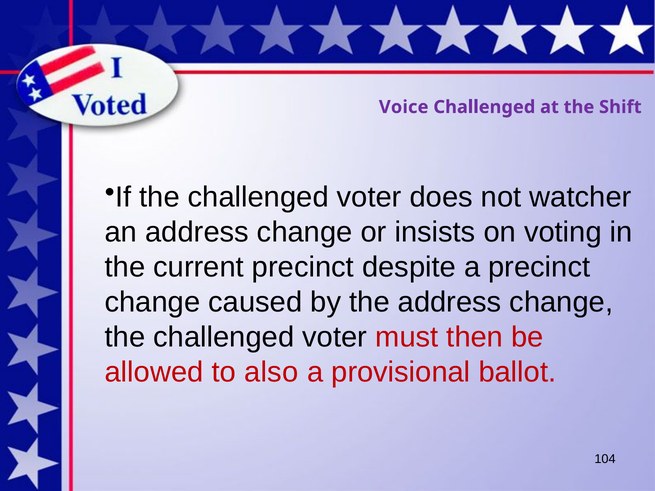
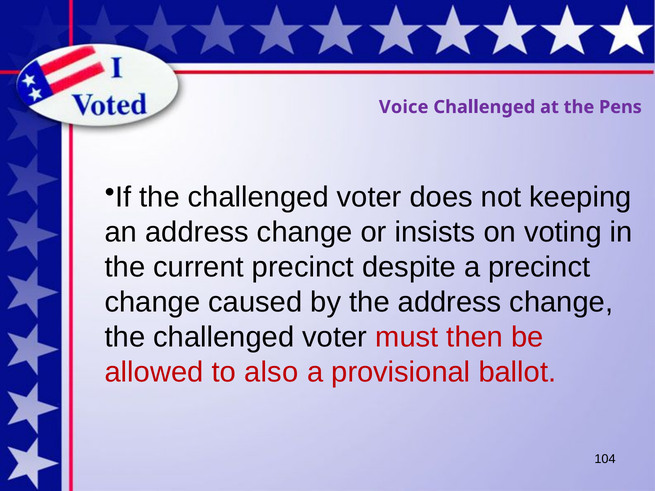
Shift: Shift -> Pens (620, 107)
watcher: watcher -> keeping (580, 197)
